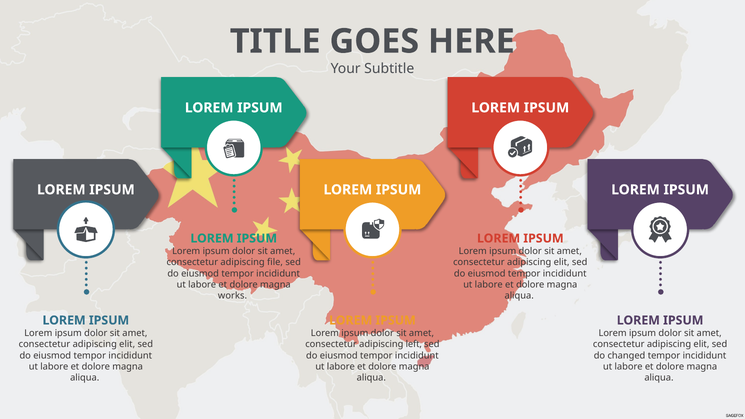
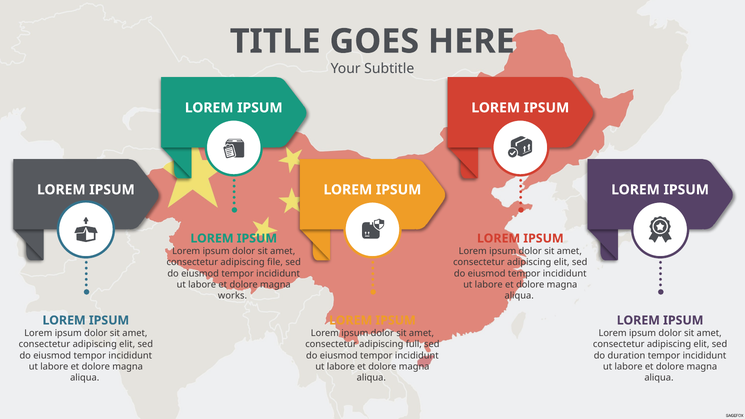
left: left -> full (414, 344)
changed: changed -> duration (626, 356)
